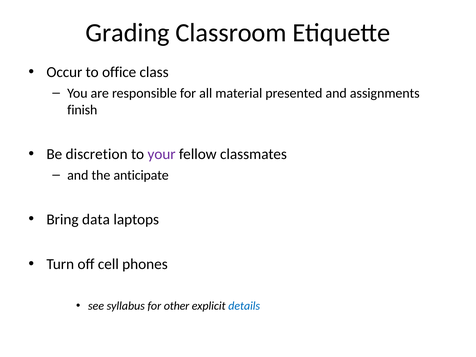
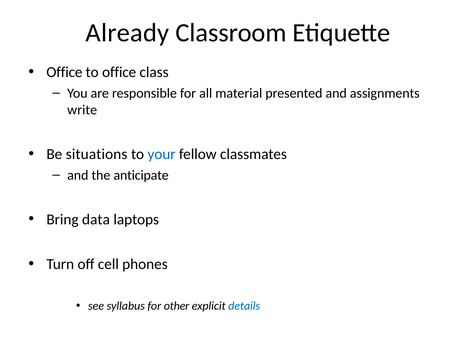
Grading: Grading -> Already (127, 33)
Occur: Occur -> Office (64, 72)
finish: finish -> write (82, 110)
discretion: discretion -> situations (97, 154)
your colour: purple -> blue (162, 154)
